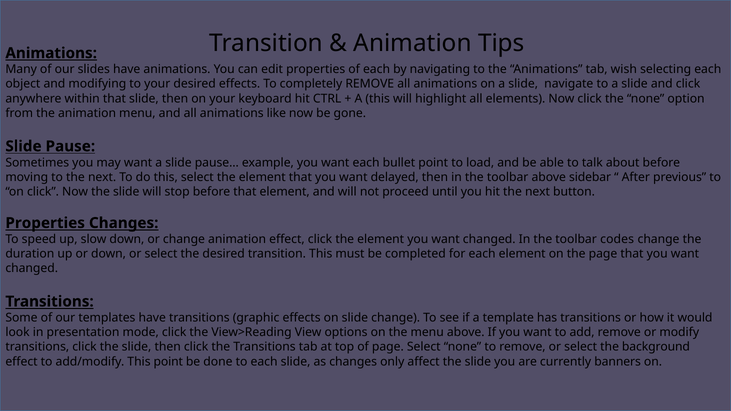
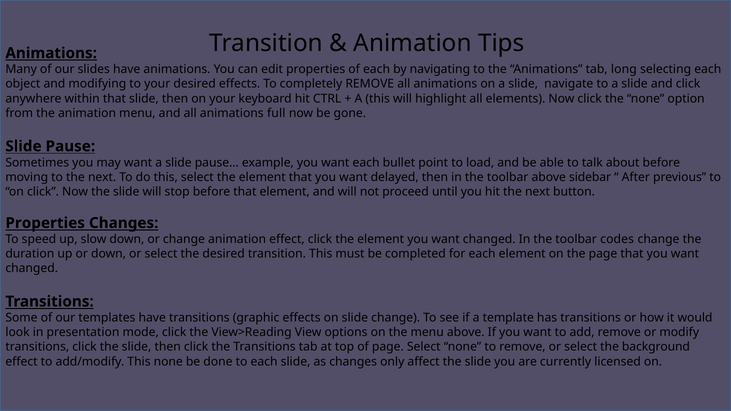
wish: wish -> long (624, 69)
like: like -> full (276, 113)
This point: point -> none (168, 362)
banners: banners -> licensed (618, 362)
